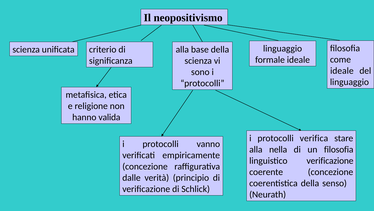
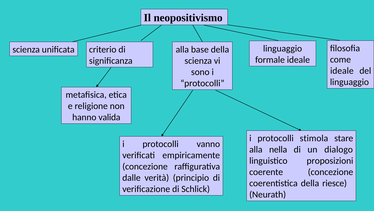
verifica: verifica -> stimola (314, 138)
un filosofia: filosofia -> dialogo (339, 149)
linguistico verificazione: verificazione -> proposizioni (330, 160)
senso: senso -> riesce (335, 183)
